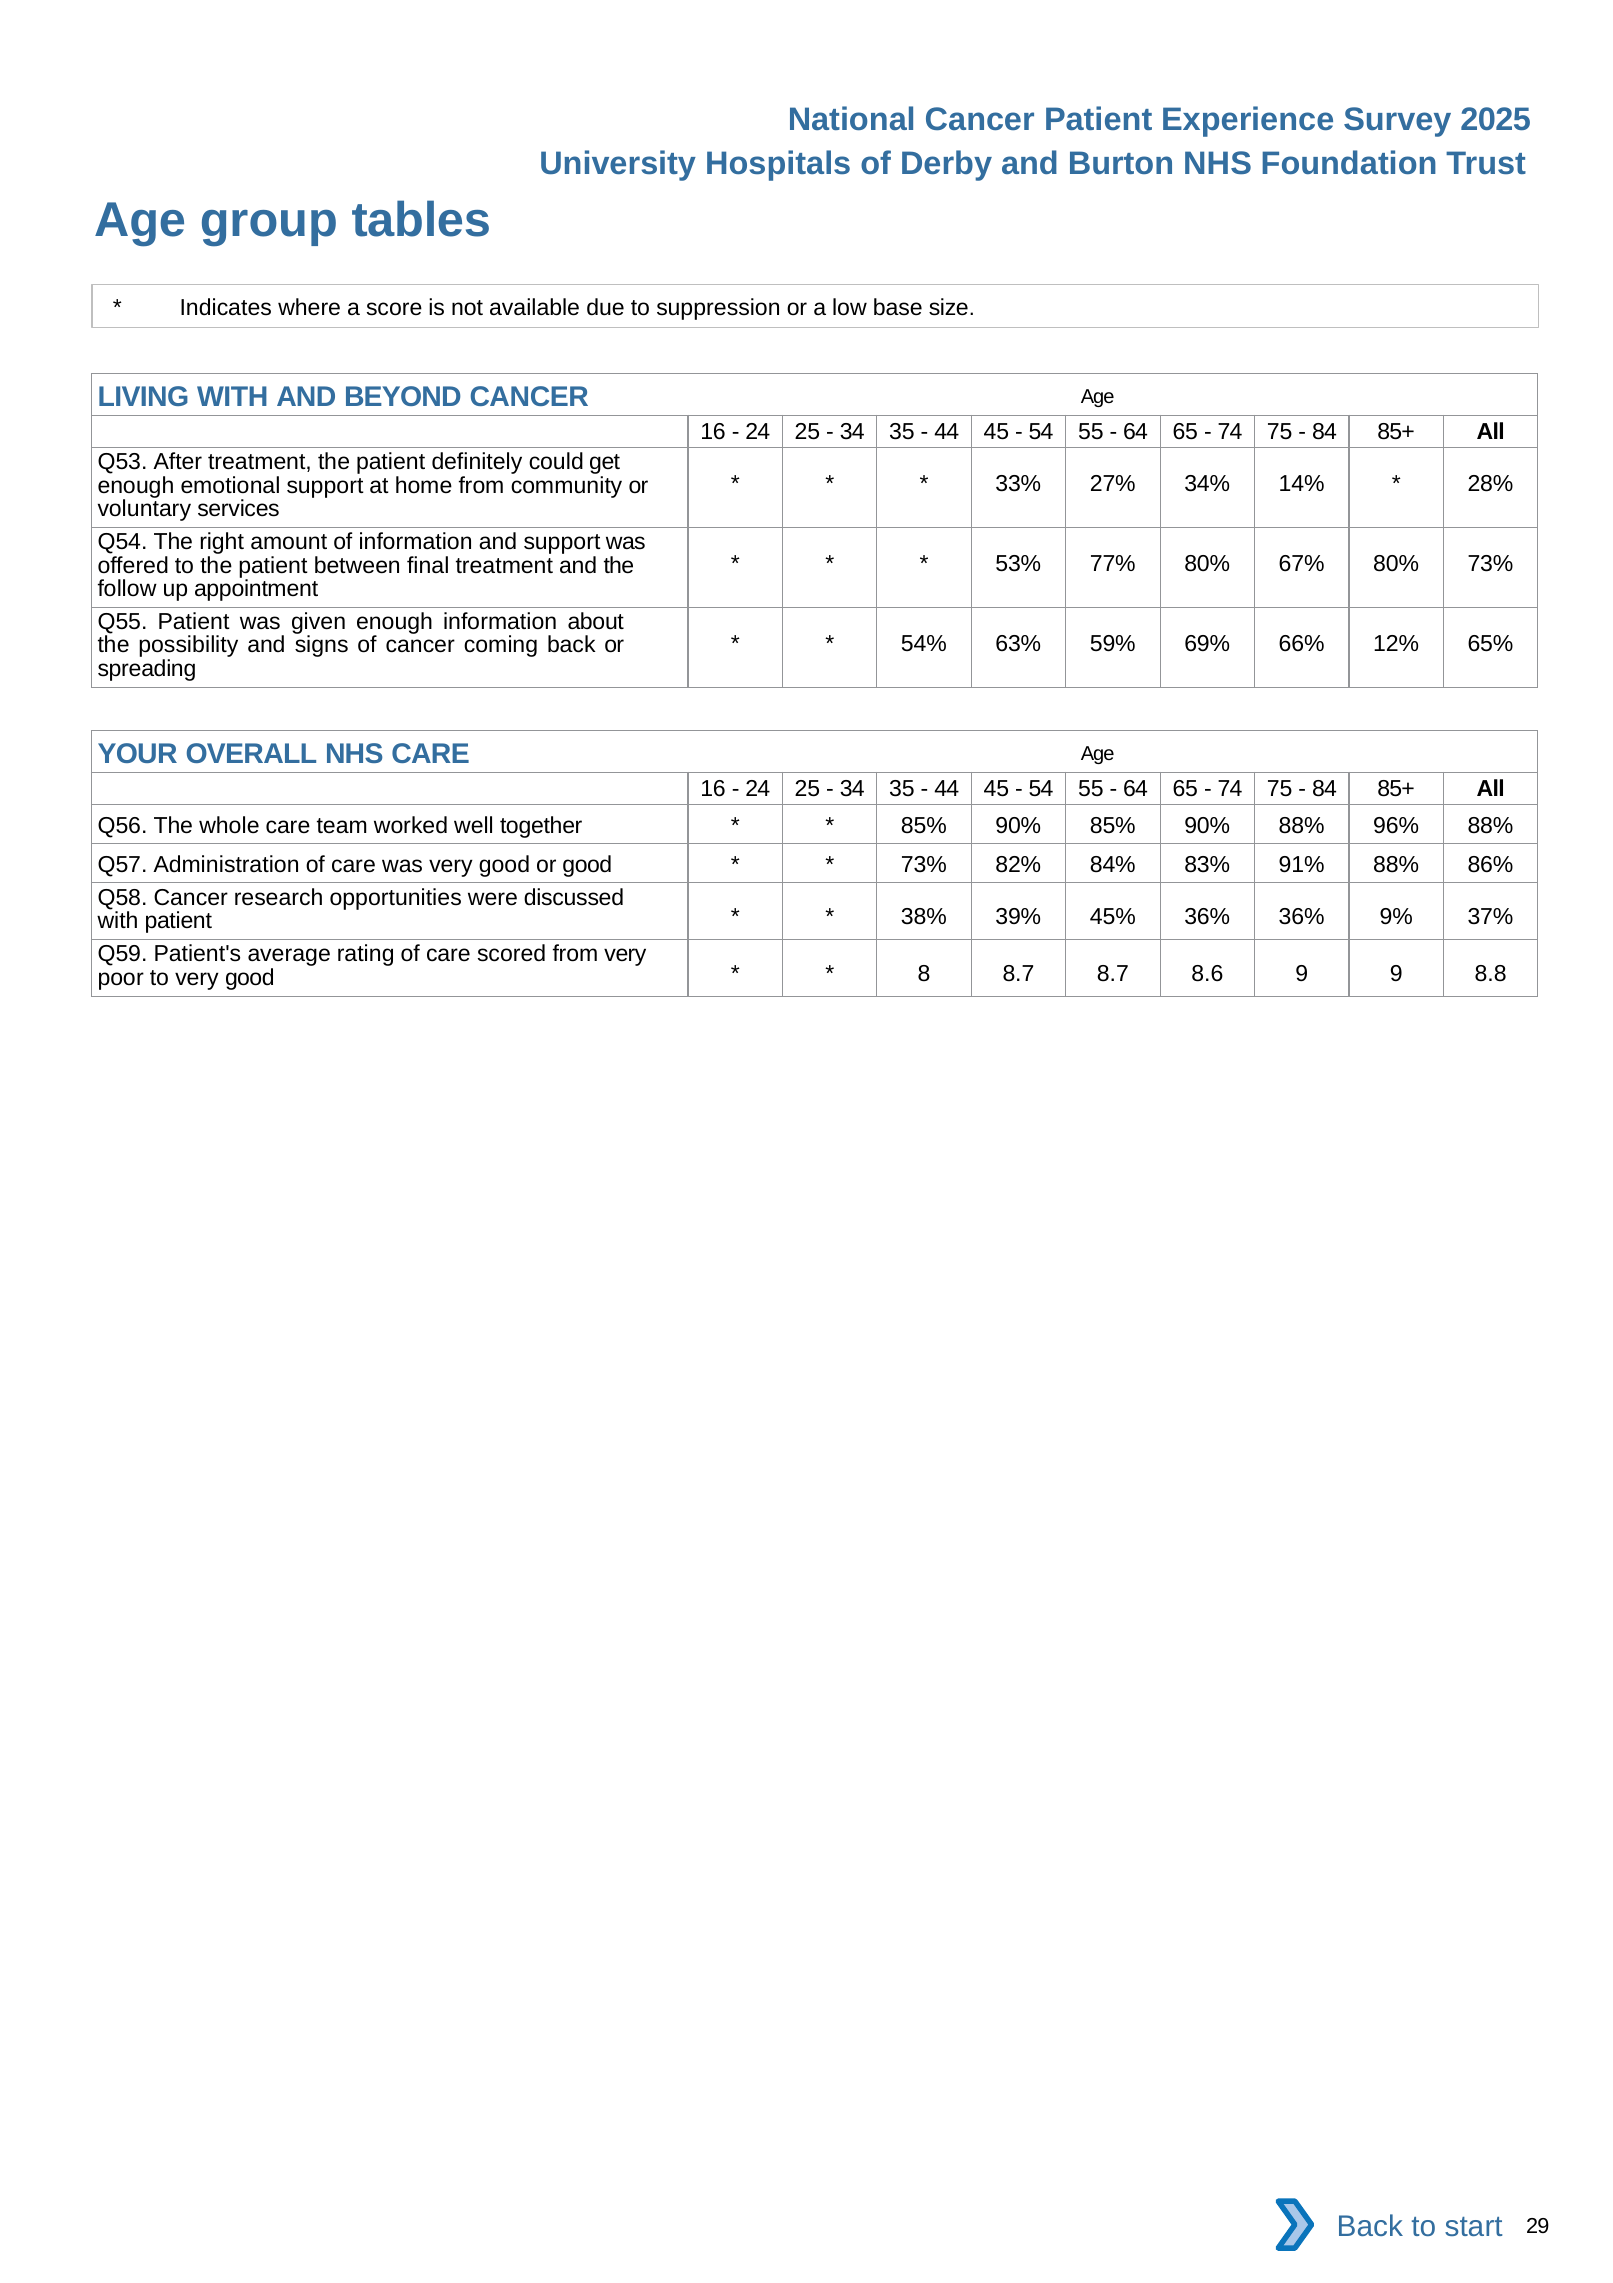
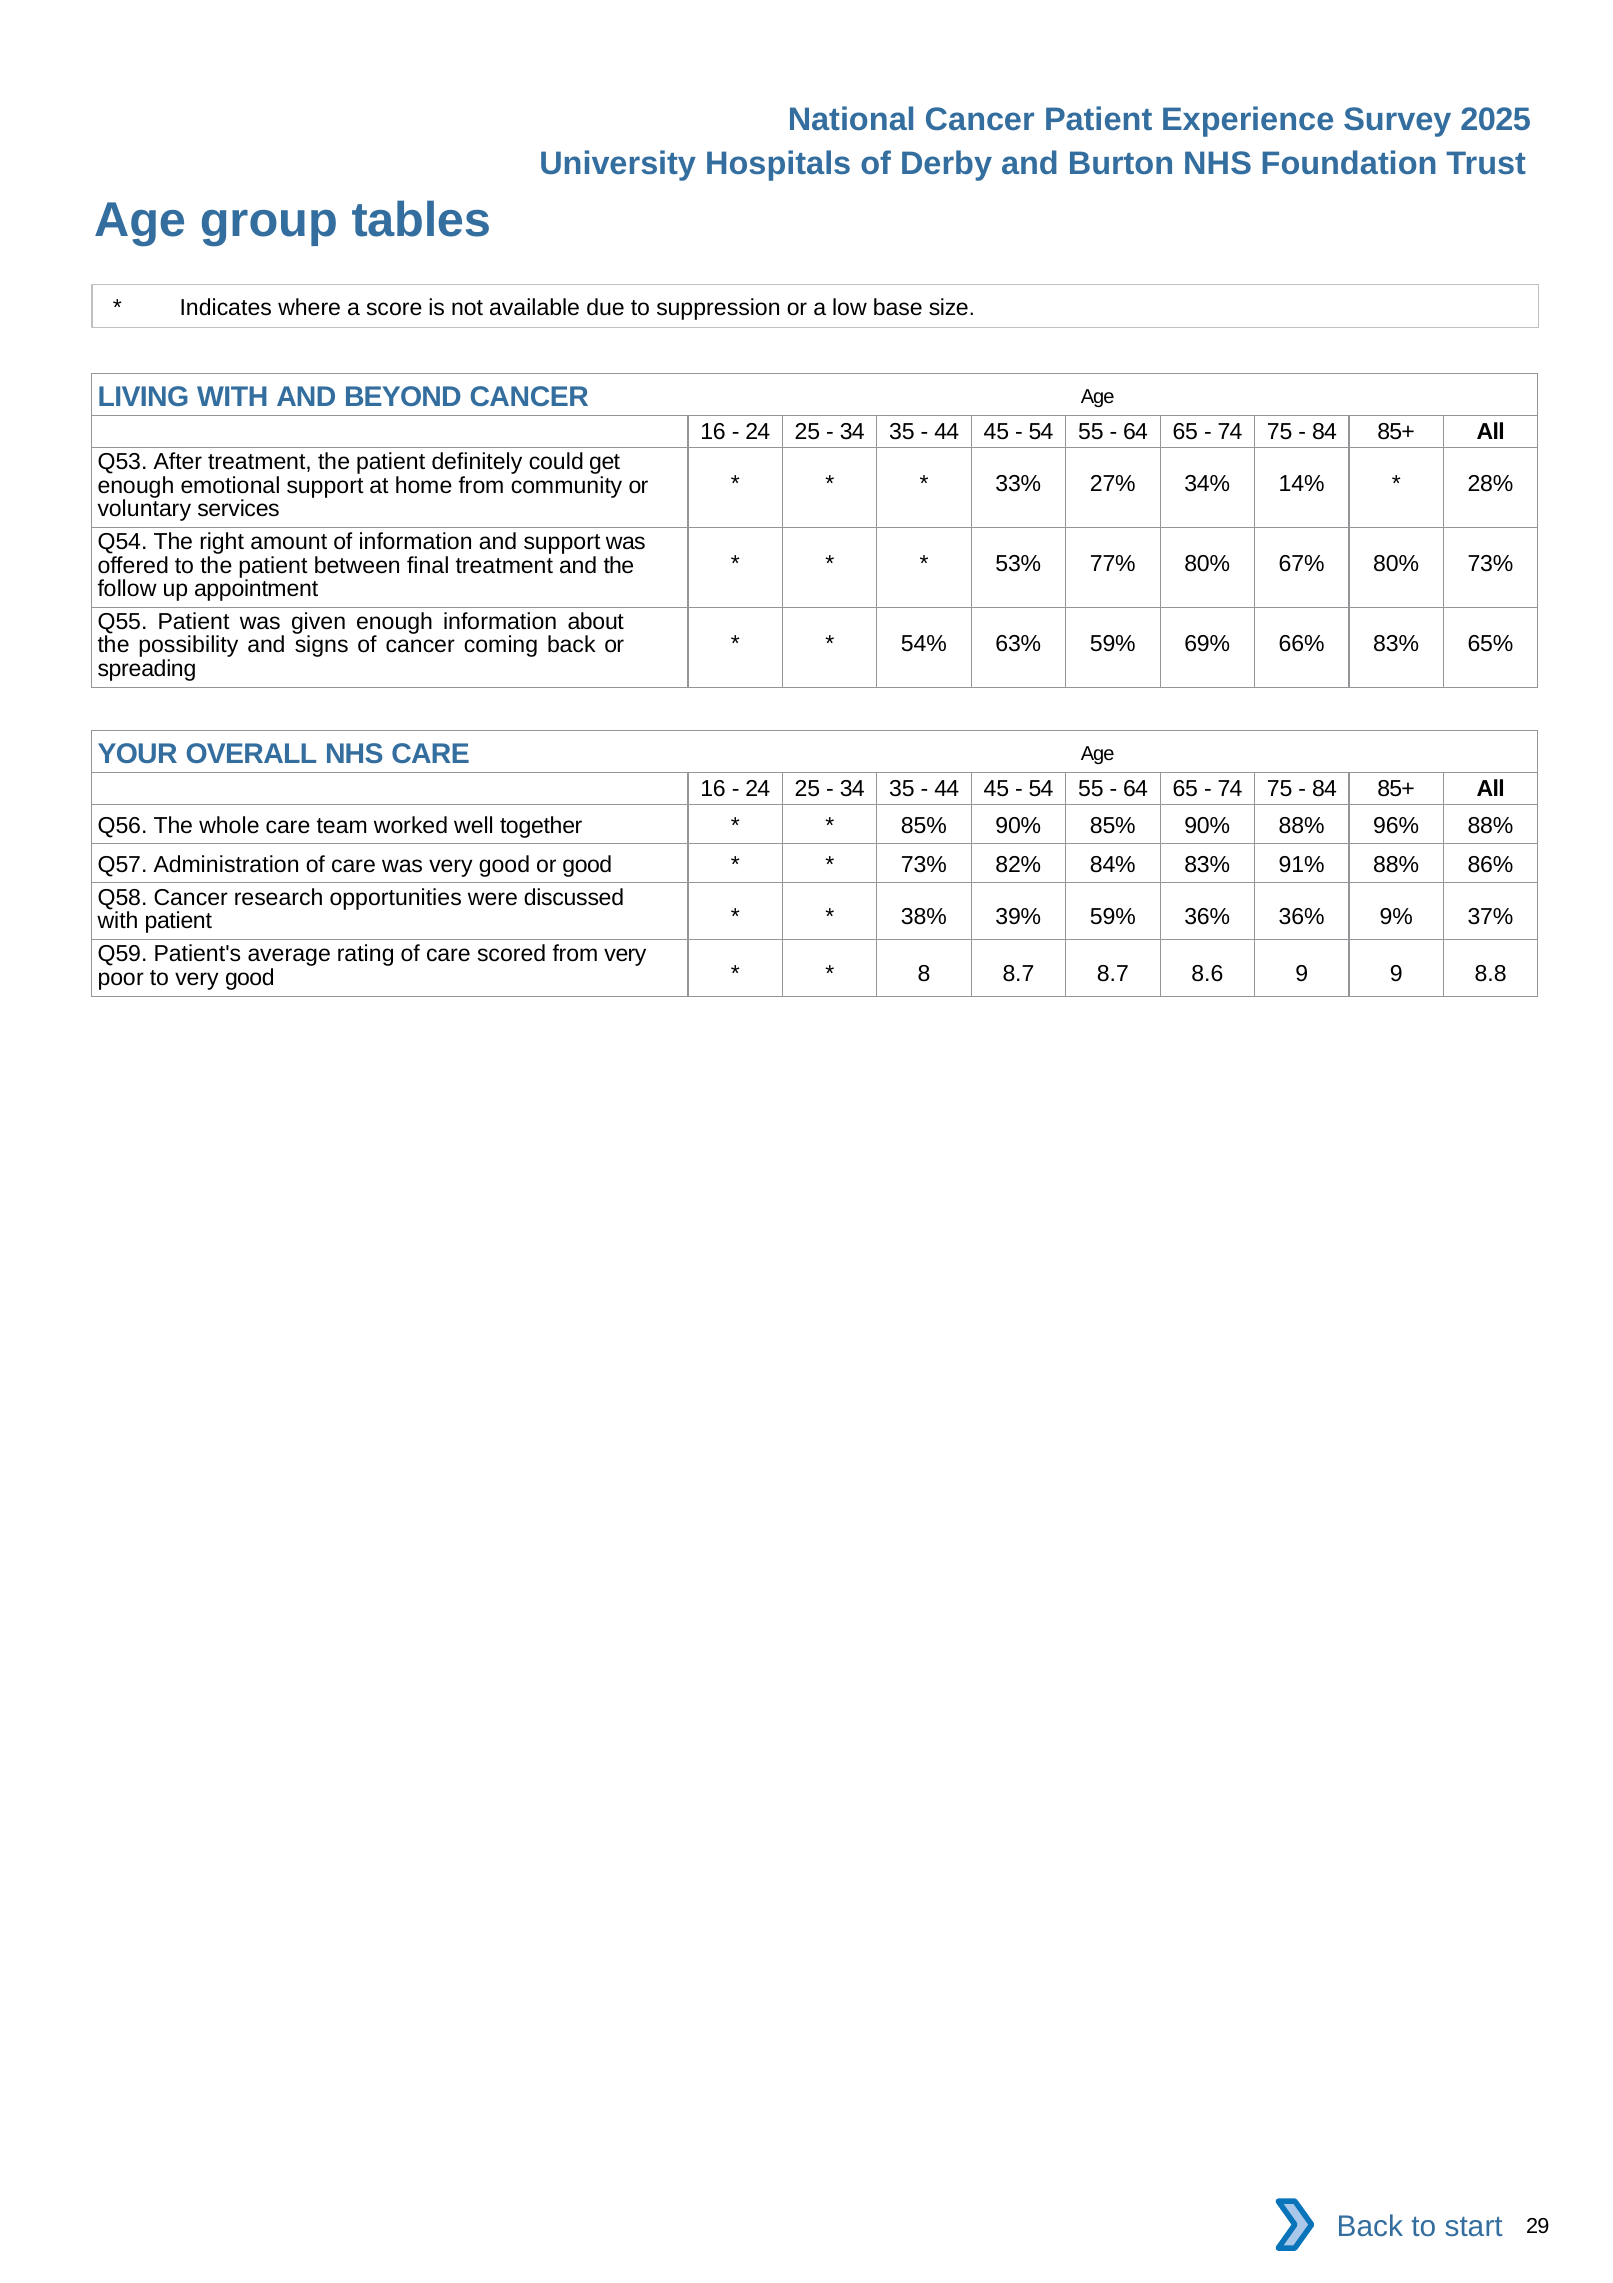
66% 12%: 12% -> 83% (1396, 643)
39% 45%: 45% -> 59% (1113, 917)
